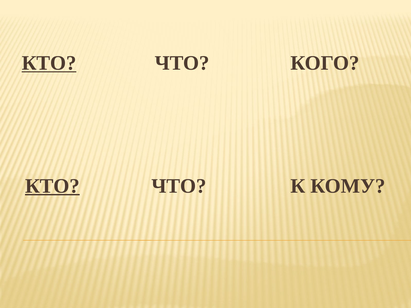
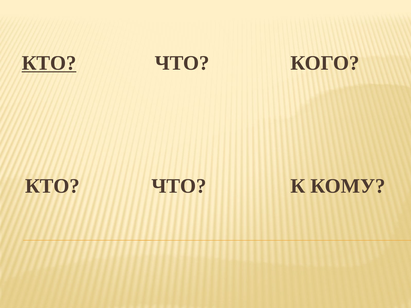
КТО underline: present -> none (52, 186)
